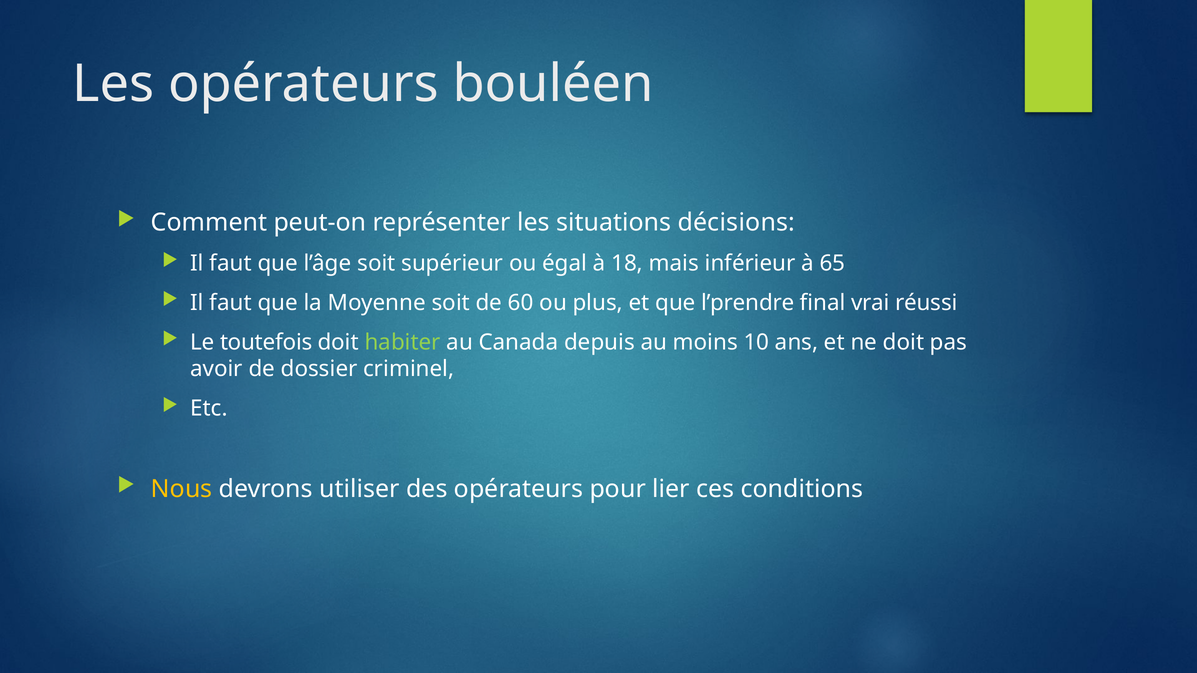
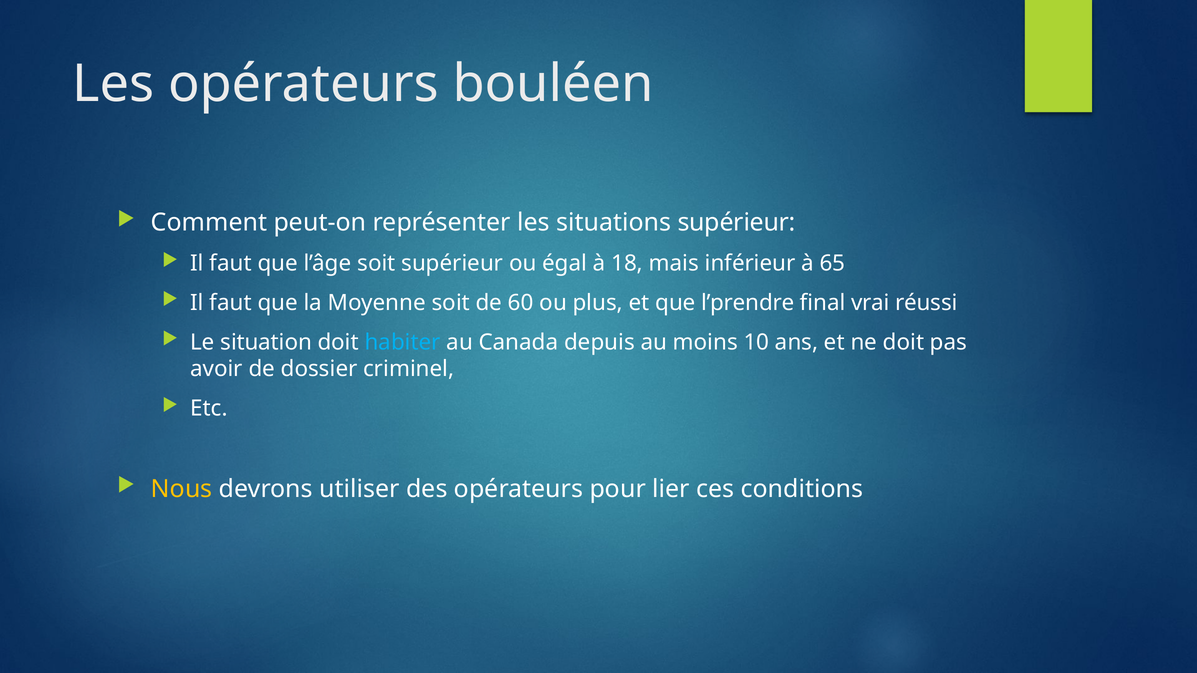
situations décisions: décisions -> supérieur (737, 223)
toutefois: toutefois -> situation (266, 342)
habiter colour: light green -> light blue (403, 342)
